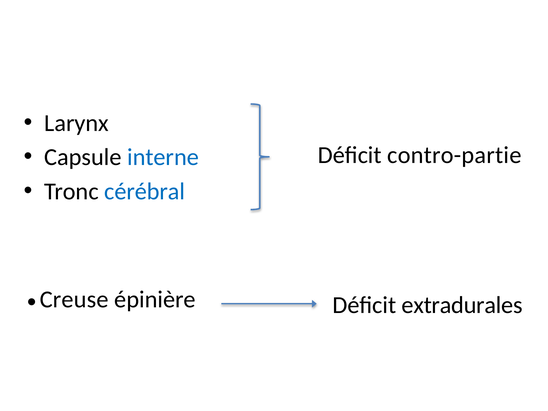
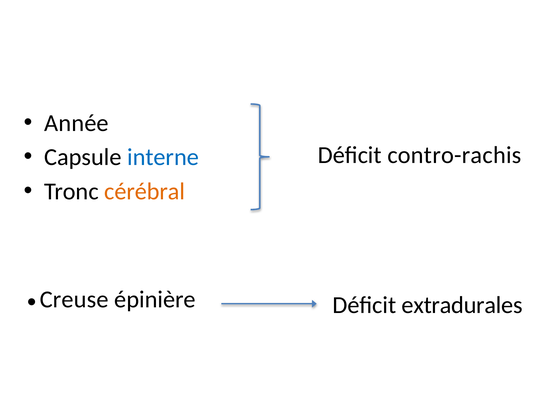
Larynx: Larynx -> Année (76, 123)
contro-partie: contro-partie -> contro-rachis (454, 155)
cérébral colour: blue -> orange (145, 191)
